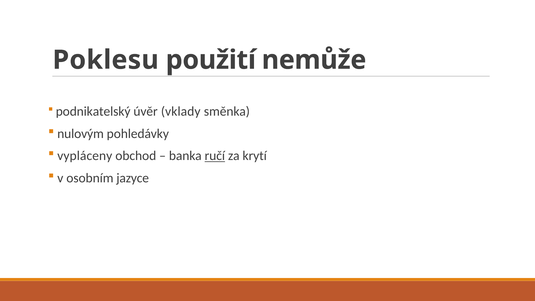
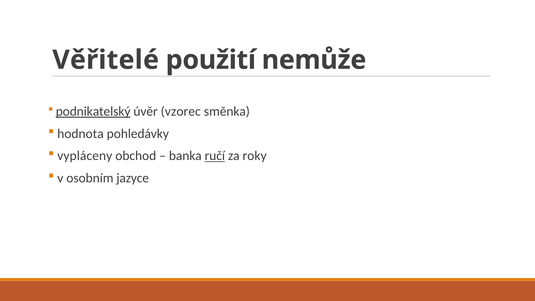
Poklesu: Poklesu -> Věřitelé (106, 60)
podnikatelský underline: none -> present (93, 111)
vklady: vklady -> vzorec (181, 111)
nulovým: nulovým -> hodnota (80, 134)
krytí: krytí -> roky (255, 156)
